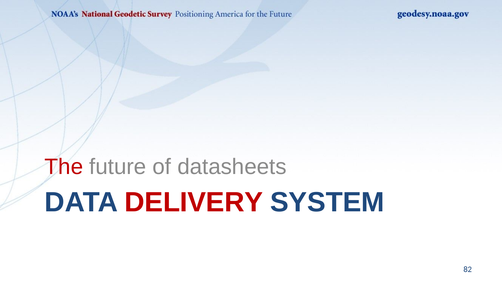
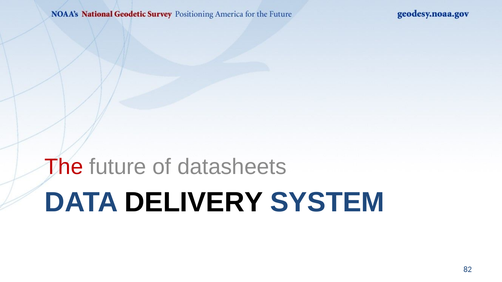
DELIVERY colour: red -> black (194, 203)
